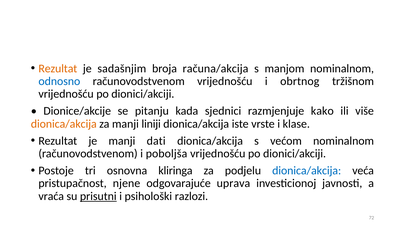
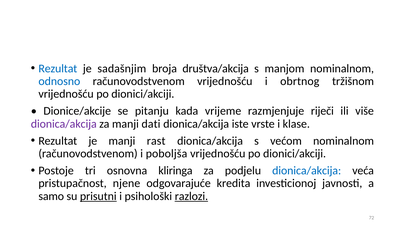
Rezultat colour: orange -> blue (58, 68)
računa/akcija: računa/akcija -> društva/akcija (216, 68)
sjednici: sjednici -> vrijeme (223, 111)
kako: kako -> riječi (322, 111)
dionica/akcija colour: orange -> purple (64, 124)
liniji: liniji -> dati (151, 124)
dati: dati -> rast (156, 141)
uprava: uprava -> kredita (234, 183)
vraća: vraća -> samo (51, 196)
razlozi underline: none -> present (191, 196)
